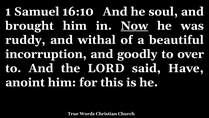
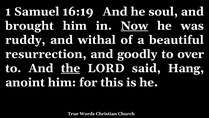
16:10: 16:10 -> 16:19 (78, 12)
incorruption: incorruption -> resurrection (46, 54)
the underline: none -> present (70, 68)
Have: Have -> Hang (186, 68)
